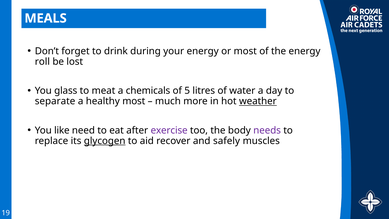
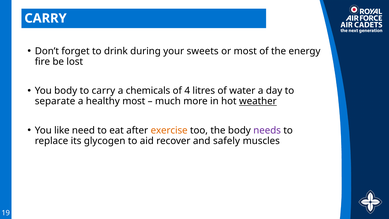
MEALS: MEALS -> CARRY (46, 18)
your energy: energy -> sweets (203, 51)
roll: roll -> fire (42, 62)
You glass: glass -> body (66, 91)
to meat: meat -> carry (103, 91)
5: 5 -> 4 (187, 91)
exercise colour: purple -> orange (169, 130)
glycogen underline: present -> none (105, 141)
